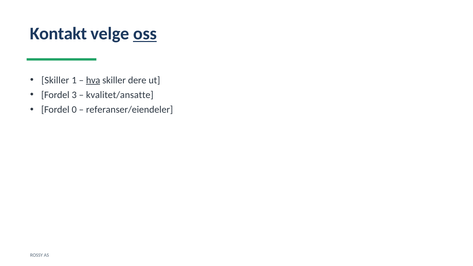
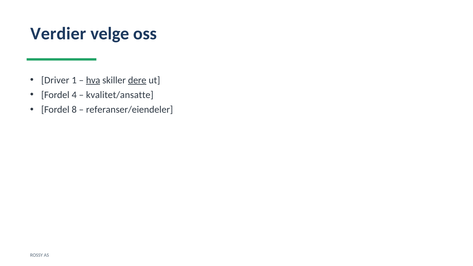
Kontakt: Kontakt -> Verdier (58, 34)
oss underline: present -> none (145, 34)
Skiller: Skiller -> Driver (55, 80)
dere underline: none -> present (137, 80)
3: 3 -> 4 (74, 95)
0: 0 -> 8 (74, 110)
